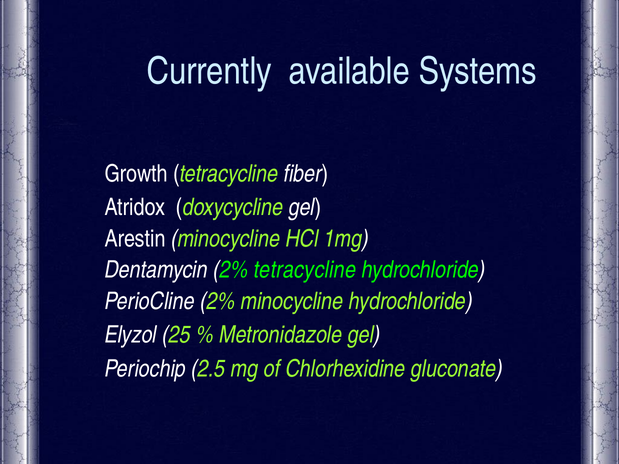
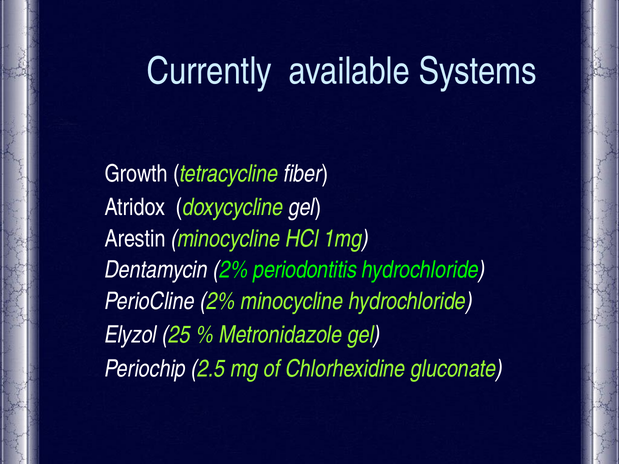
2% tetracycline: tetracycline -> periodontitis (305, 270)
